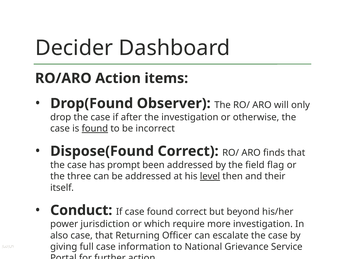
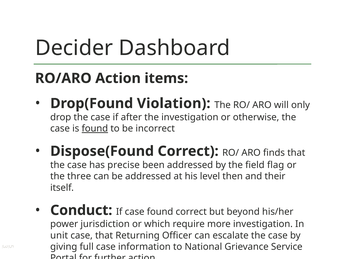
Observer: Observer -> Violation (174, 103)
prompt: prompt -> precise (124, 165)
level underline: present -> none (210, 176)
also: also -> unit (59, 235)
